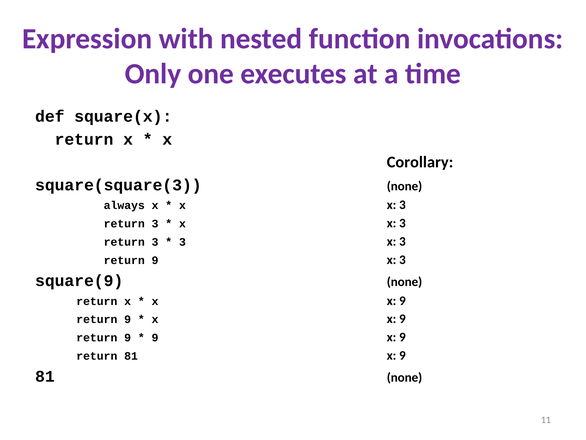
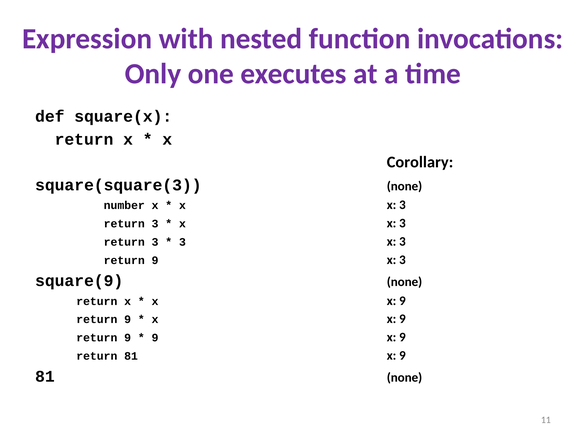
always: always -> number (124, 205)
